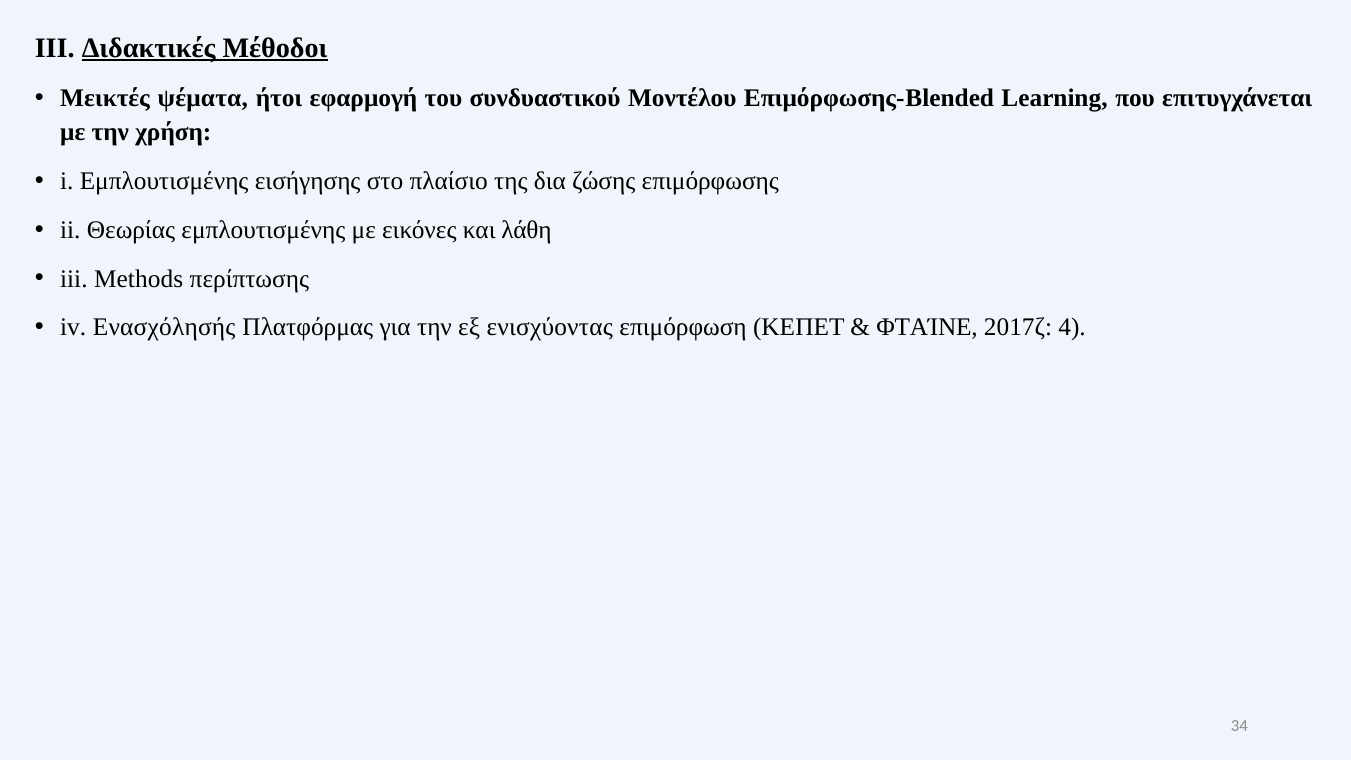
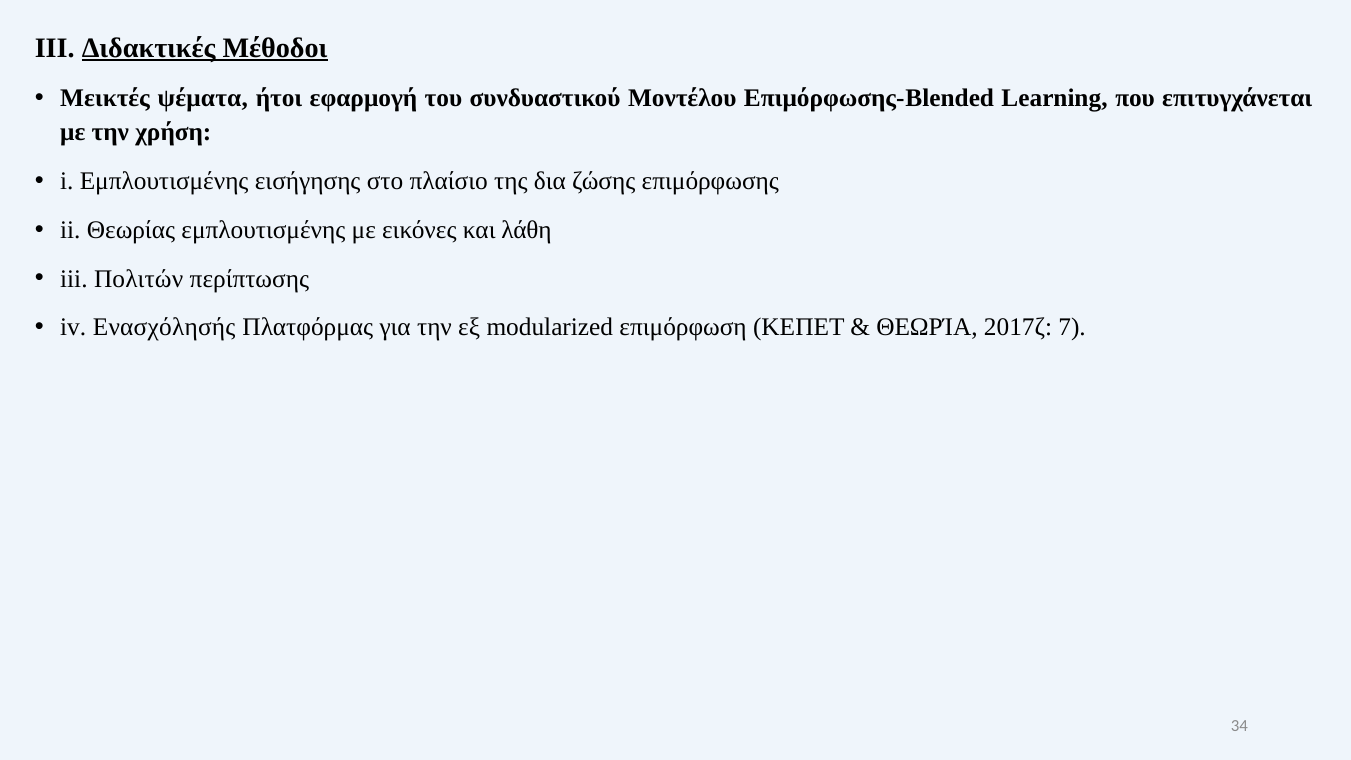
Methods: Methods -> Πολιτών (139, 279)
ενισχύοντας: ενισχύοντας -> modularized (550, 327)
ΦΤΑΊΝΕ: ΦΤΑΊΝΕ -> ΘΕΩΡΊΑ (927, 327)
4: 4 -> 7 (1072, 327)
